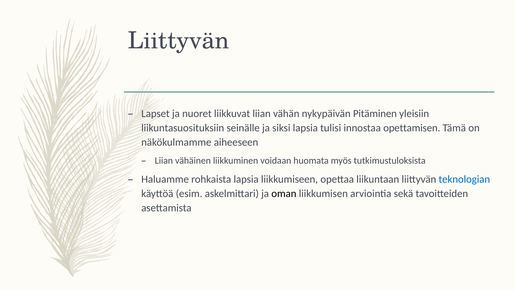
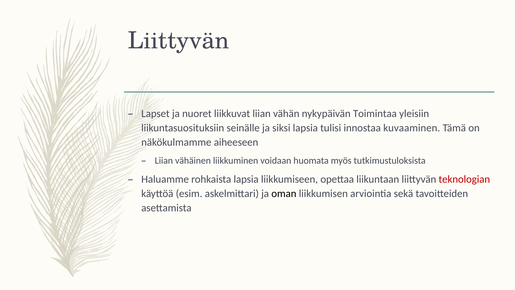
Pitäminen: Pitäminen -> Toimintaa (375, 114)
opettamisen: opettamisen -> kuvaaminen (412, 128)
teknologian colour: blue -> red (464, 179)
